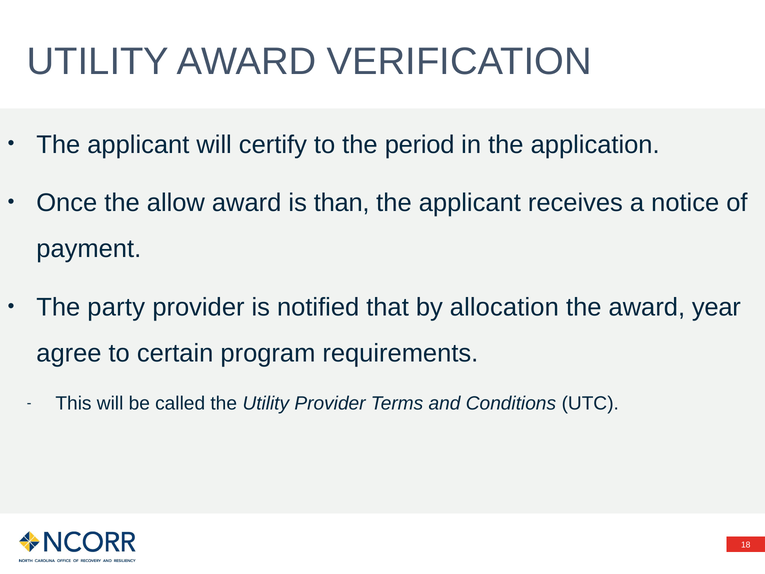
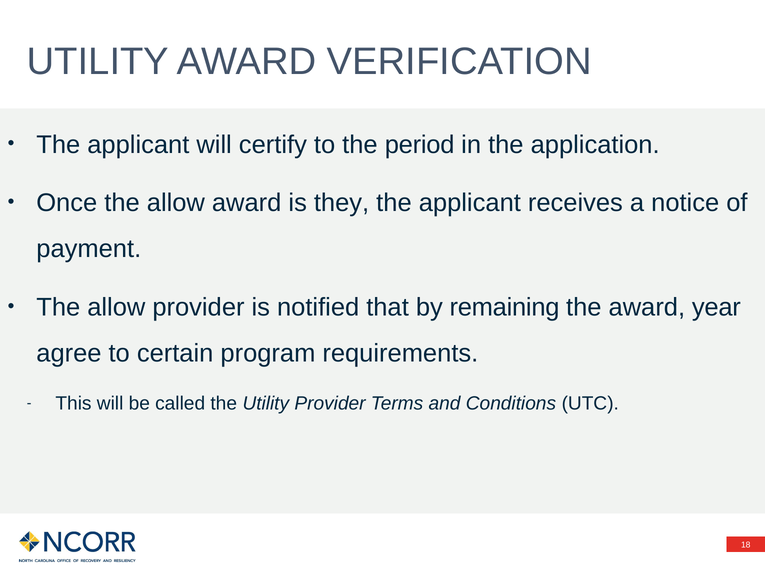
than: than -> they (342, 203)
party: party -> allow (116, 307)
allocation: allocation -> remaining (505, 307)
